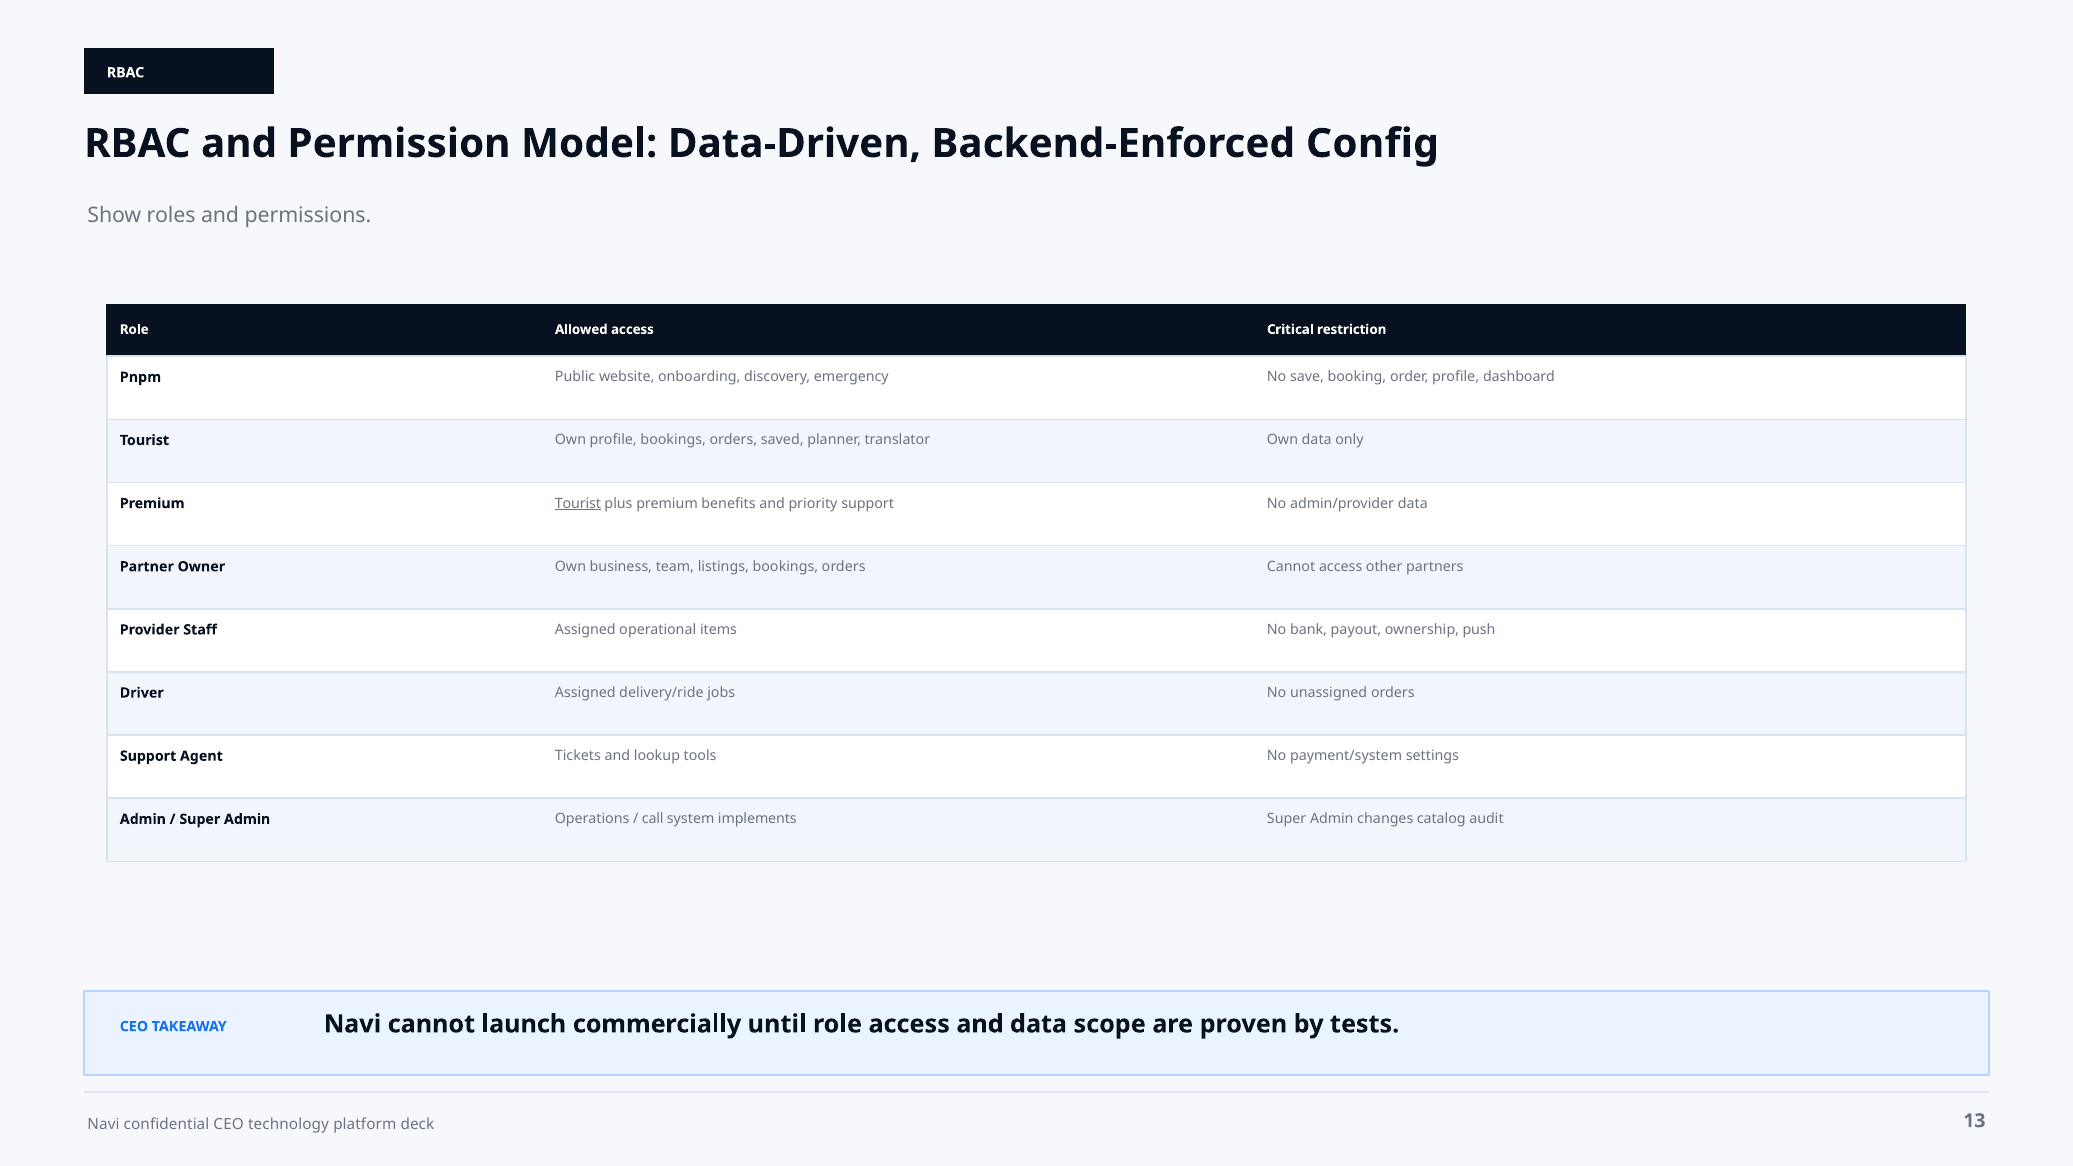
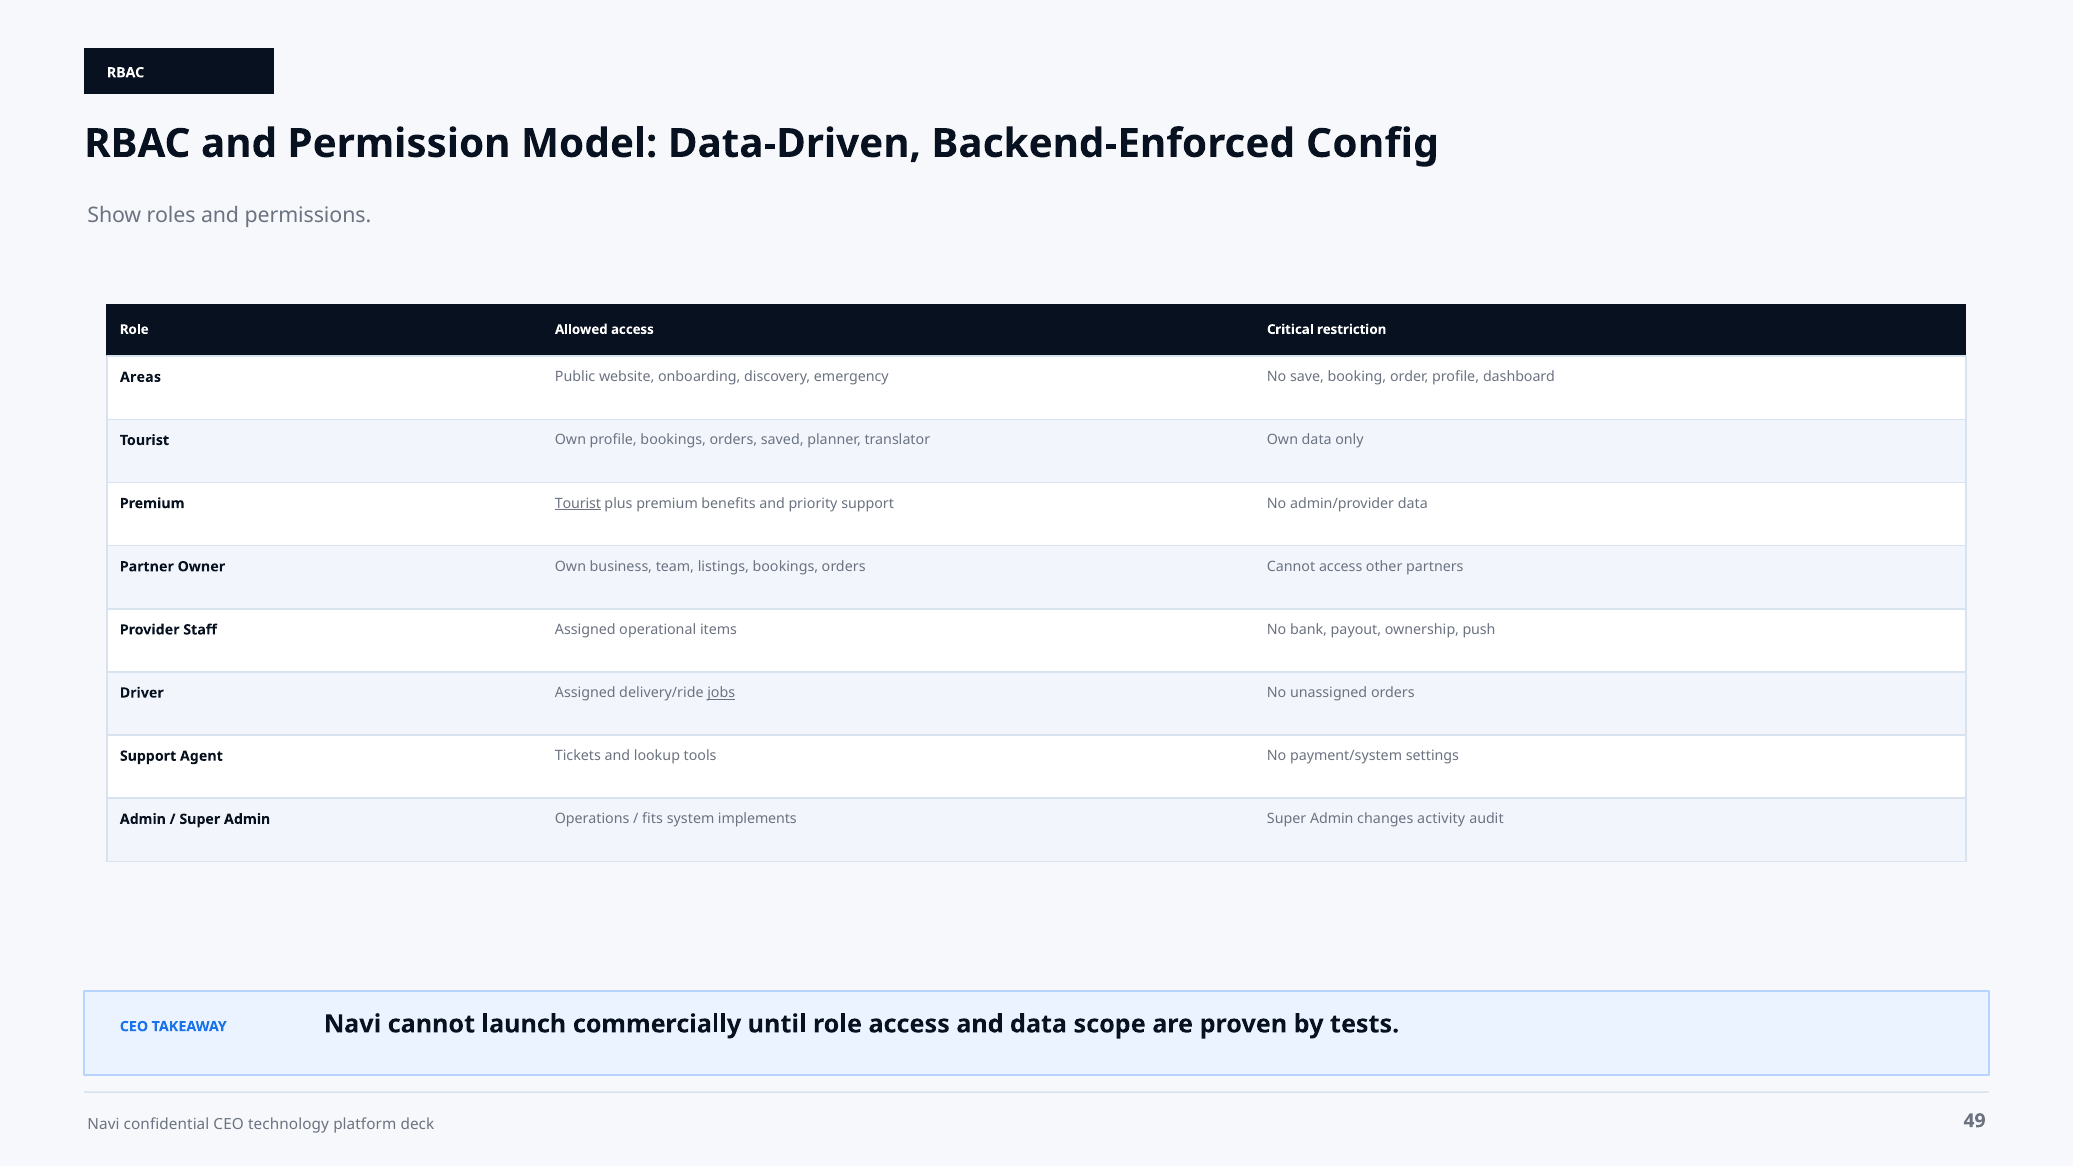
Pnpm: Pnpm -> Areas (141, 377)
jobs underline: none -> present (721, 693)
call: call -> fits (653, 819)
catalog: catalog -> activity (1441, 819)
13: 13 -> 49 (1975, 1121)
